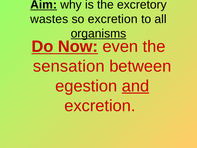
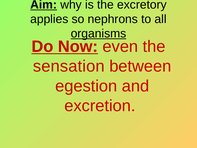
wastes: wastes -> applies (49, 19)
so excretion: excretion -> nephrons (113, 19)
and underline: present -> none (135, 86)
